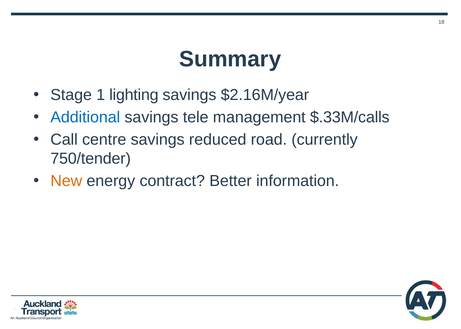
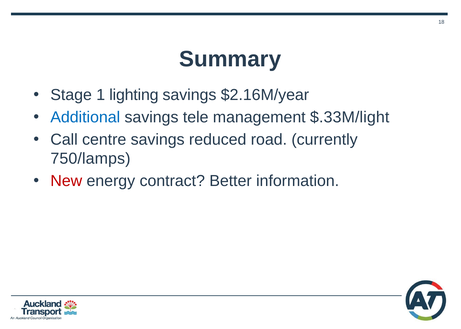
$.33M/calls: $.33M/calls -> $.33M/light (350, 117)
750/tender: 750/tender -> 750/lamps (90, 159)
New colour: orange -> red (66, 181)
